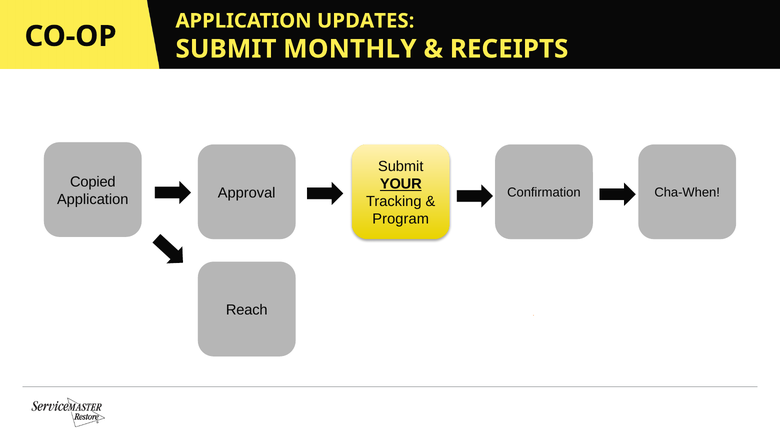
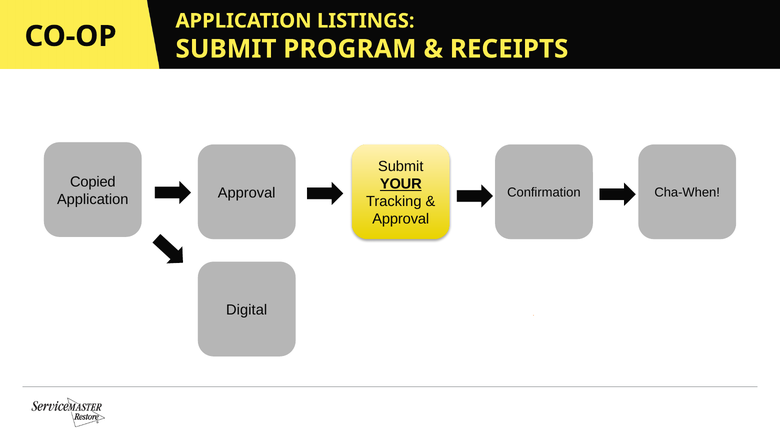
UPDATES: UPDATES -> LISTINGS (366, 21)
MONTHLY: MONTHLY -> PROGRAM (350, 49)
Program: Program -> Approval (401, 219)
Reach: Reach -> Digital (247, 311)
